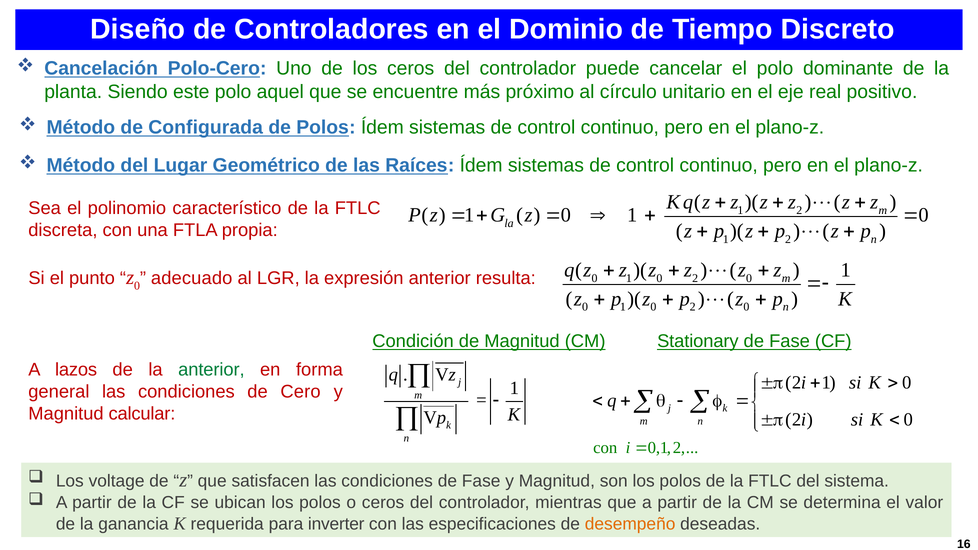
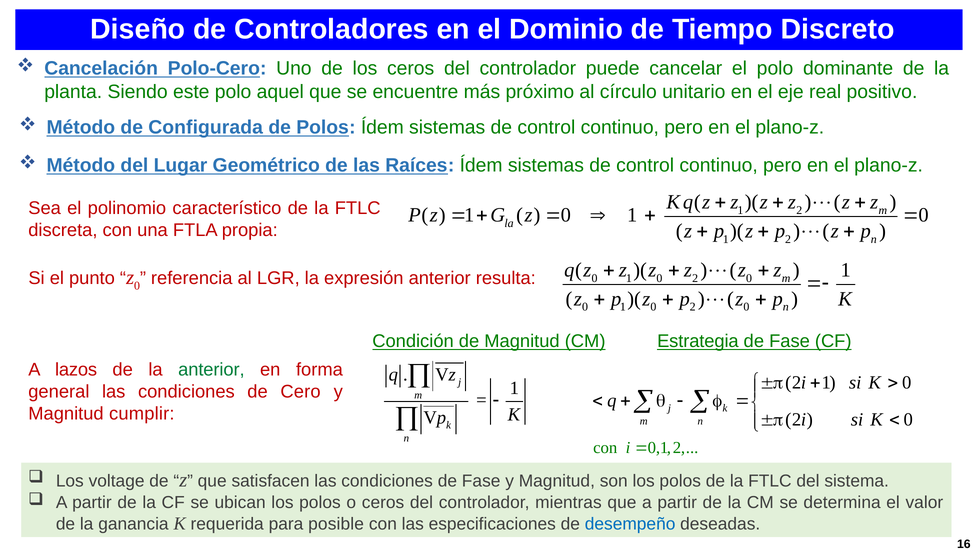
adecuado: adecuado -> referencia (192, 278)
Stationary: Stationary -> Estrategia (698, 342)
calcular: calcular -> cumplir (142, 414)
inverter: inverter -> posible (336, 524)
desempeño colour: orange -> blue (630, 524)
